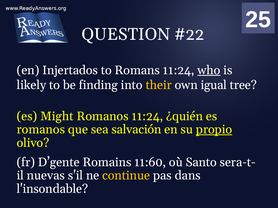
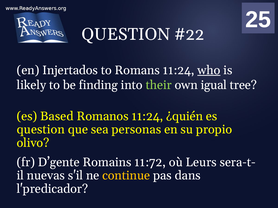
their colour: yellow -> light green (159, 85)
Might: Might -> Based (57, 116)
romanos: romanos -> question (41, 130)
salvación: salvación -> personas (136, 130)
propio underline: present -> none (214, 130)
11:60: 11:60 -> 11:72 (150, 163)
Santo: Santo -> Leurs (201, 163)
l'insondable: l'insondable -> l'predicador (52, 189)
